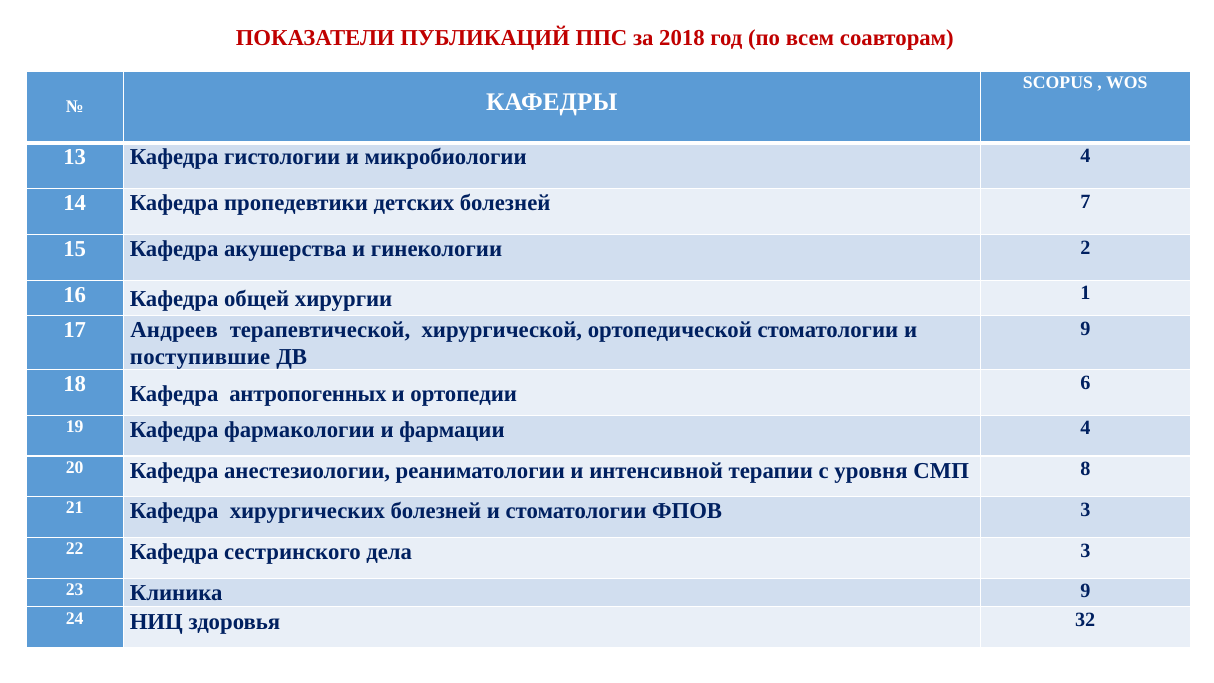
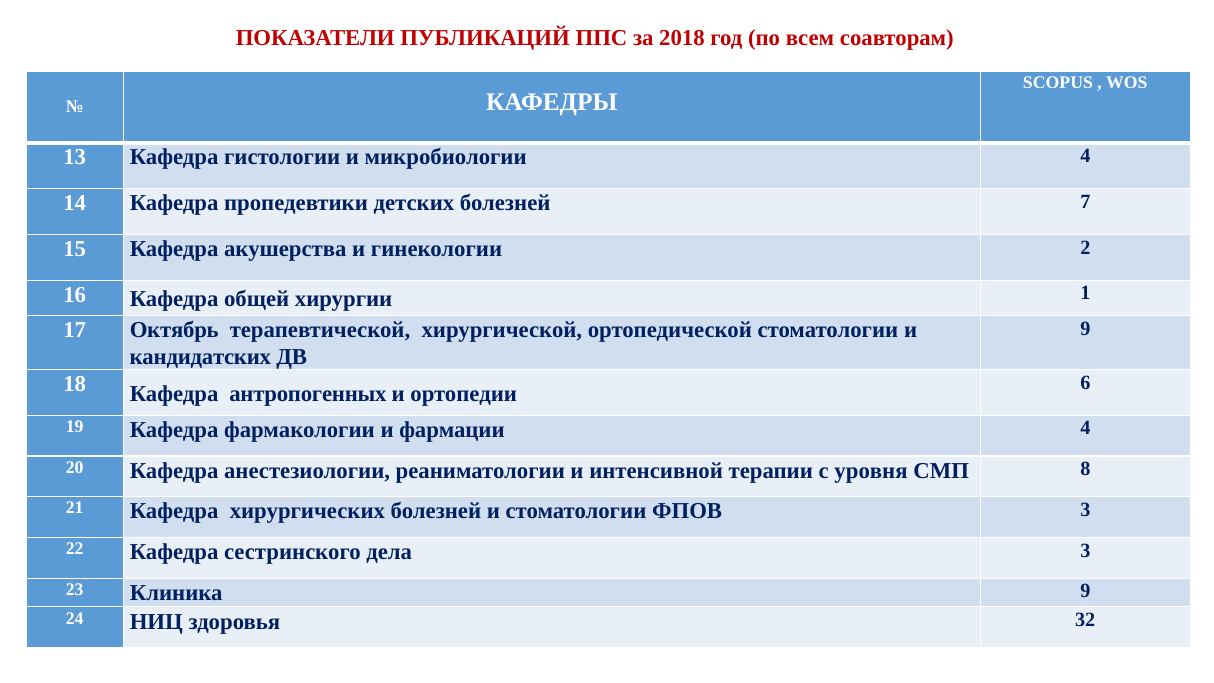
Андреев: Андреев -> Октябрь (174, 330)
поступившие: поступившие -> кандидатских (200, 357)
